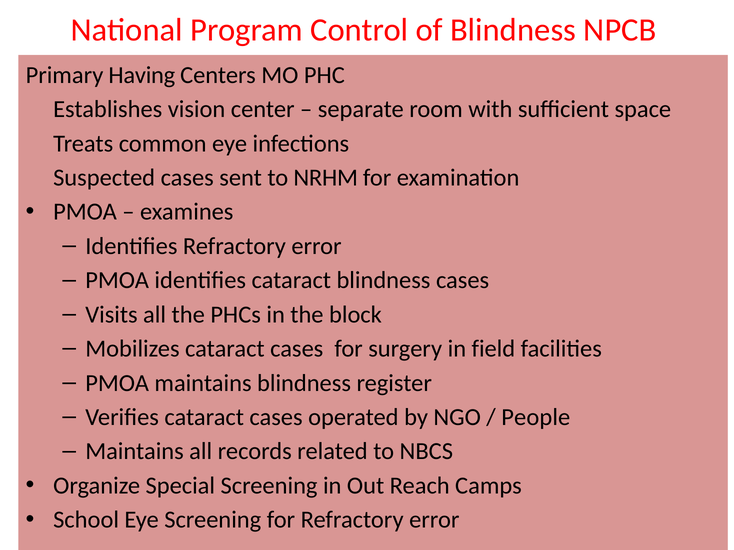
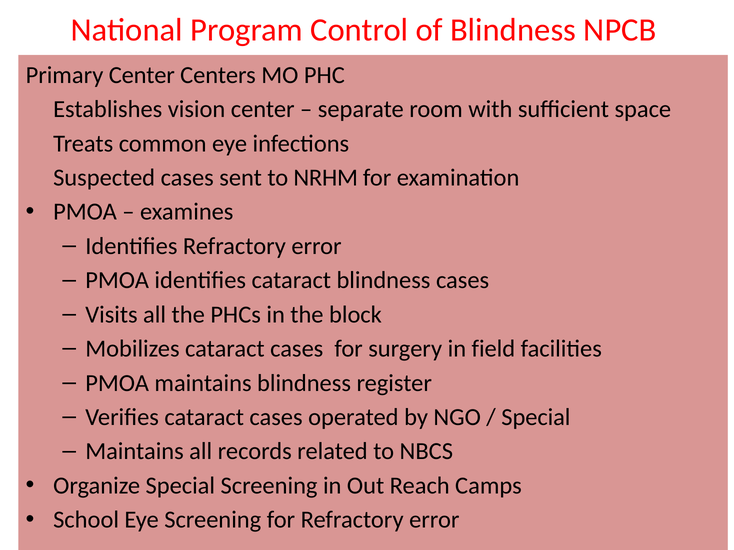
Primary Having: Having -> Center (142, 75)
People: People -> Special (536, 418)
